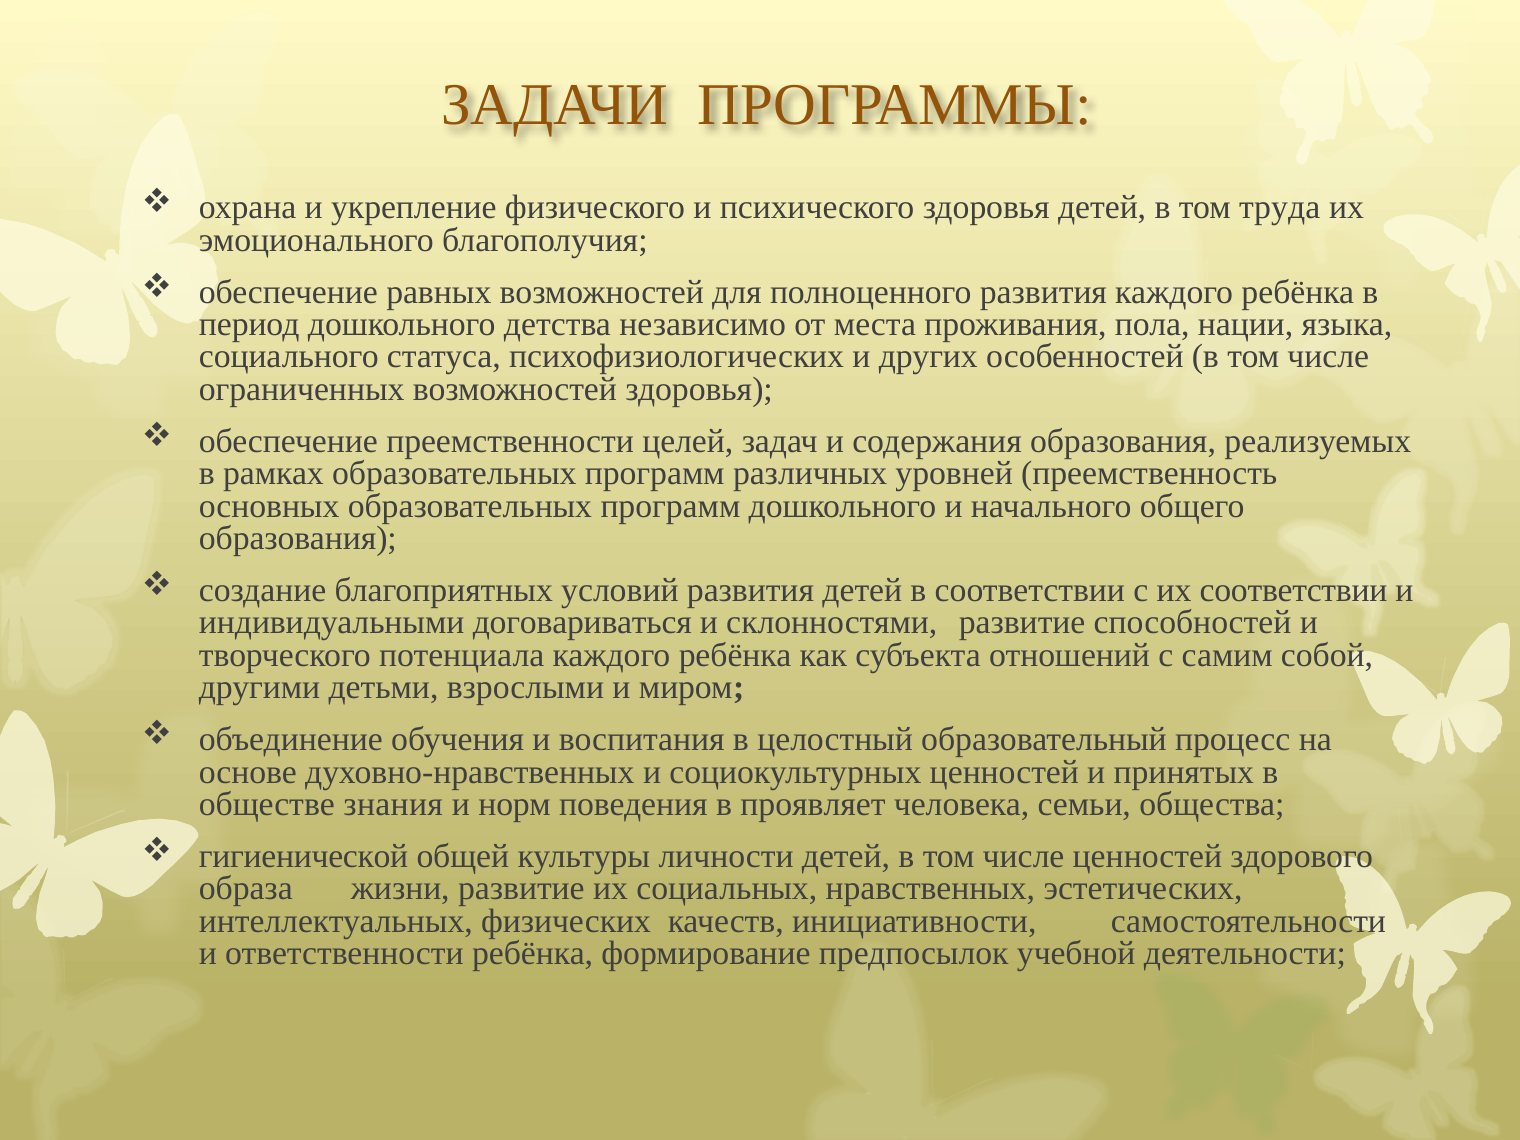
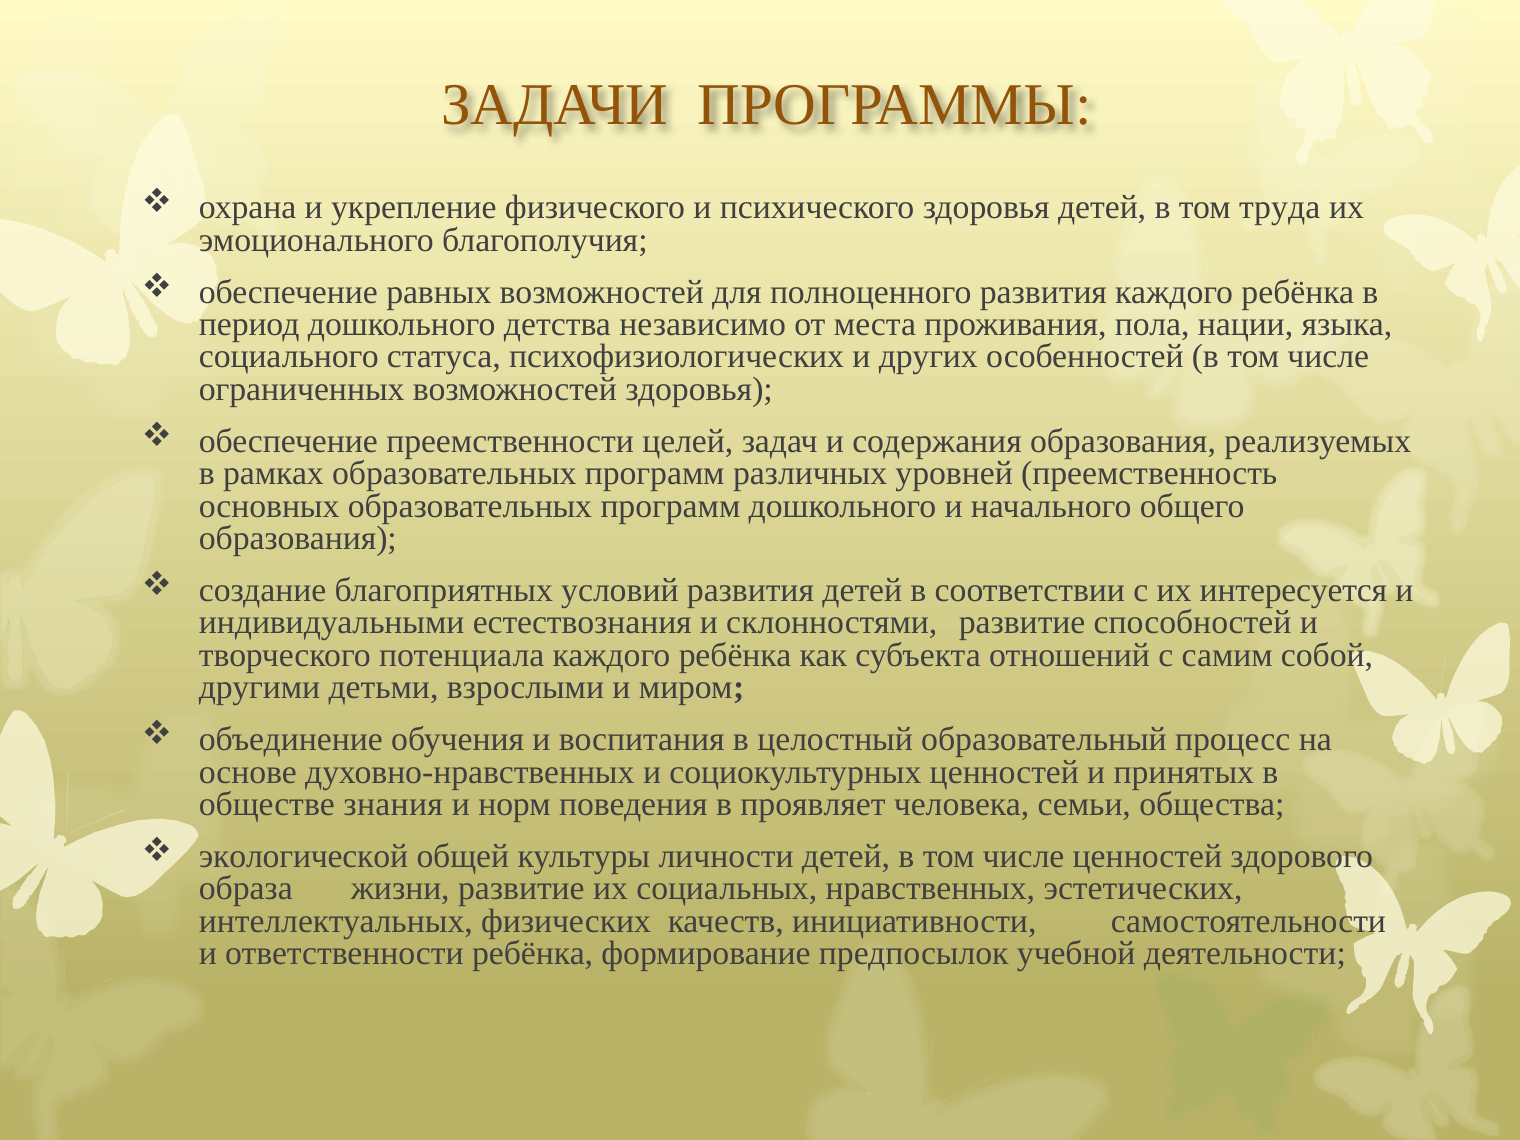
их соответствии: соответствии -> интересуется (1293, 590)
договариваться: договариваться -> естествознания (582, 623)
гигиенической: гигиенической -> экологической (304, 856)
